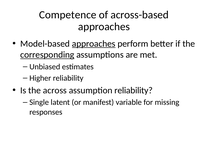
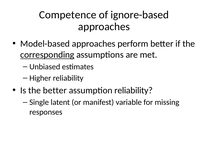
across-based: across-based -> ignore-based (140, 15)
approaches underline: present -> none (94, 44)
the across: across -> better (55, 90)
